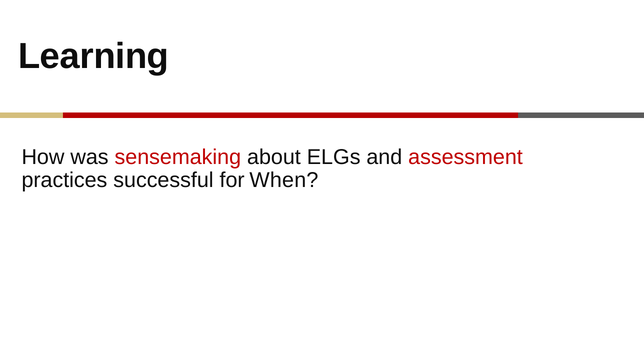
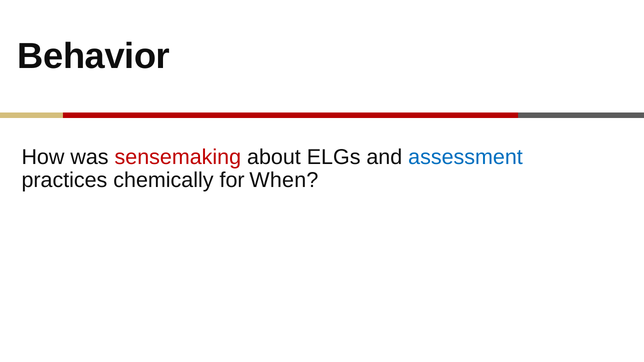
Learning: Learning -> Behavior (94, 56)
assessment colour: red -> blue (465, 157)
successful: successful -> chemically (163, 180)
